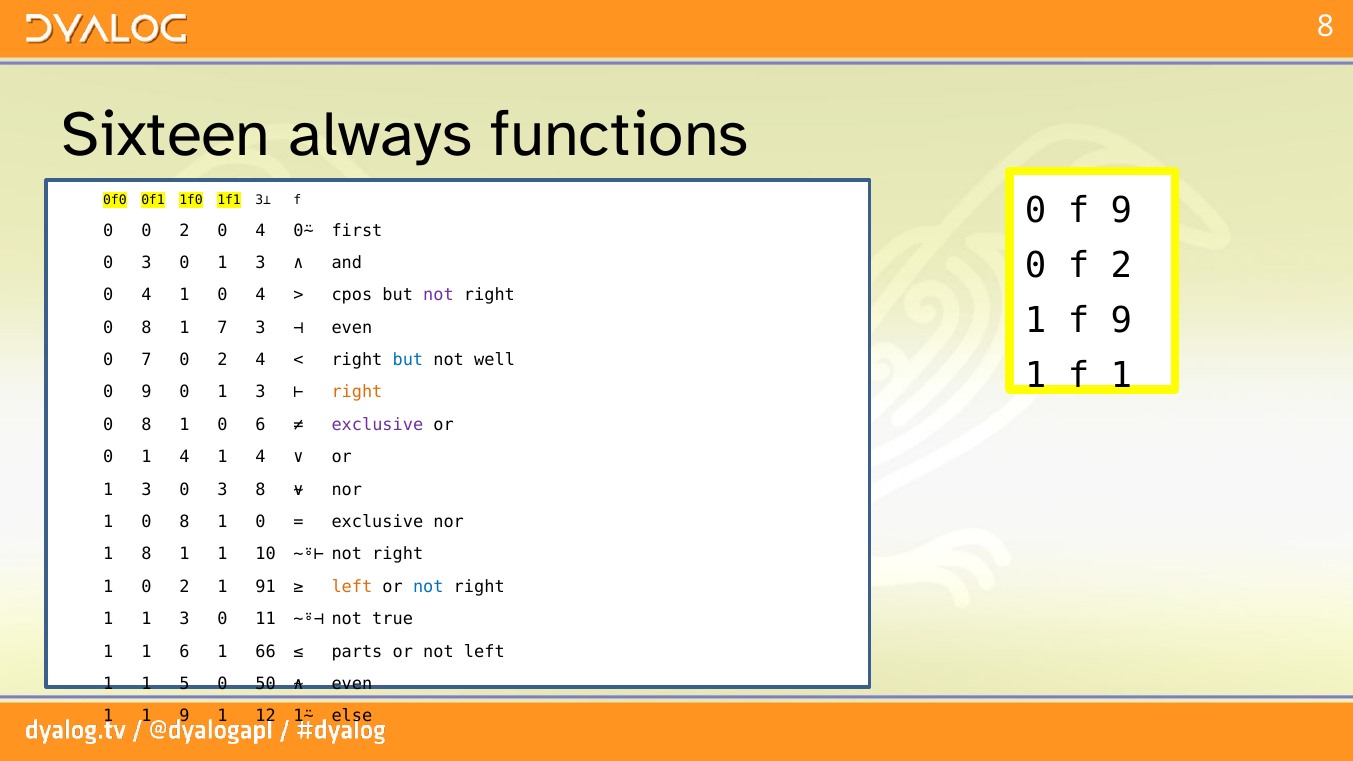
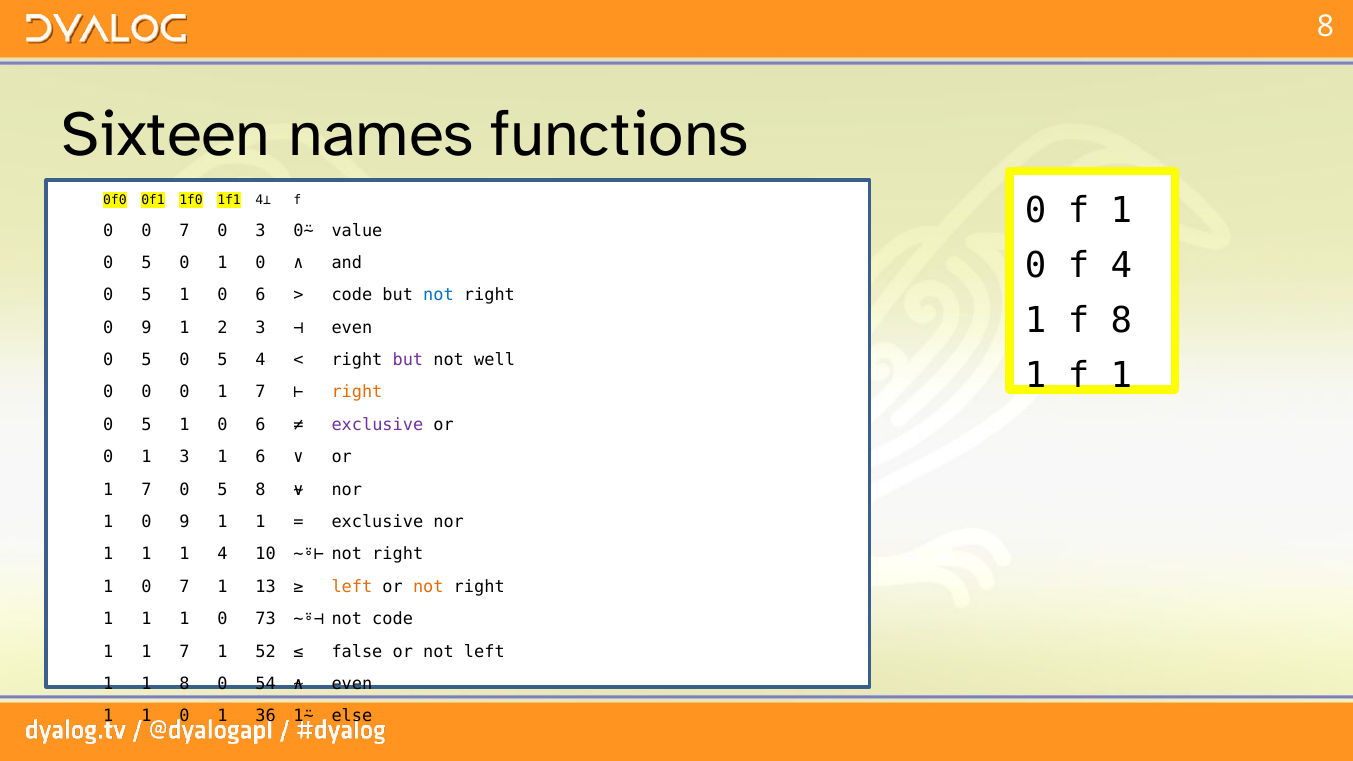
always: always -> names (381, 134)
3⊥: 3⊥ -> 4⊥ (263, 200)
0 f 9: 9 -> 1 (1121, 211)
0 0 2: 2 -> 7 (184, 230)
4: 4 -> 3 (261, 230)
first: first -> value (357, 230)
f 2: 2 -> 4 (1121, 266)
3: 3 -> 5 (146, 263)
3: 3 -> 0 (261, 263)
4: 4 -> 5 (146, 295)
4: 4 -> 6 (261, 295)
cpos: cpos -> code (352, 295)
not colour: purple -> blue (439, 295)
1 f 9: 9 -> 8 (1121, 321)
8: 8 -> 9 (146, 328)
1 7: 7 -> 2 (222, 328)
7: 7 -> 5 (146, 360)
2: 2 -> 5 (222, 360)
but colour: blue -> purple (408, 360)
9: 9 -> 0 (146, 392)
3: 3 -> 7 (261, 392)
8: 8 -> 5 (146, 425)
0 1 4: 4 -> 3 (184, 457)
4: 4 -> 6 (261, 457)
3: 3 -> 7 (146, 490)
3: 3 -> 5 (222, 490)
1 0 8: 8 -> 9 (184, 522)
0: 0 -> 1 (261, 522)
8: 8 -> 1 (146, 554)
1: 1 -> 4 (222, 554)
1 0 2: 2 -> 7 (184, 587)
91: 91 -> 13 (266, 587)
not colour: blue -> orange (428, 587)
3: 3 -> 1 (184, 619)
11: 11 -> 73 (266, 619)
not true: true -> code (393, 619)
1 1 6: 6 -> 7 (184, 652)
66: 66 -> 52 (266, 652)
parts: parts -> false (357, 652)
1 5: 5 -> 8 (184, 684)
50: 50 -> 54 (266, 684)
9: 9 -> 0 (184, 716)
12: 12 -> 36 (266, 716)
